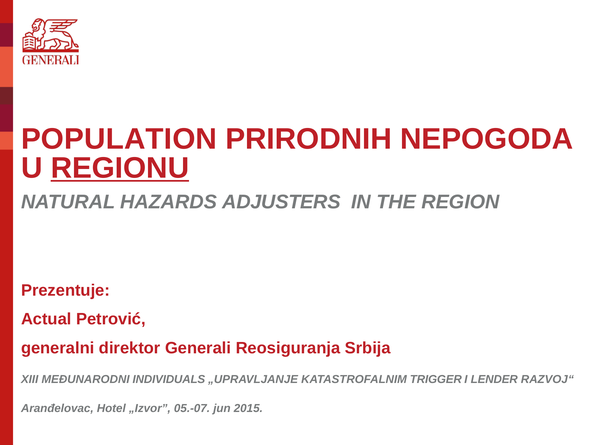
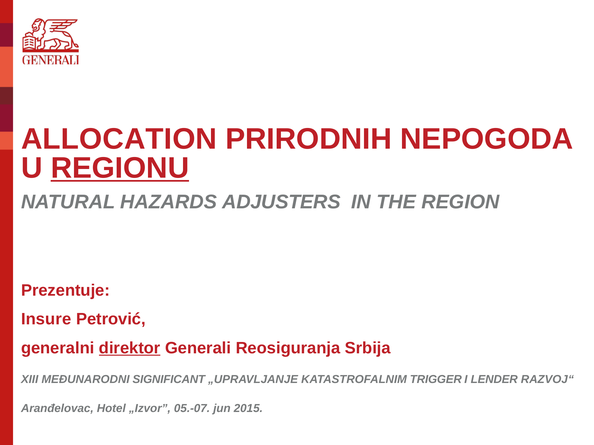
POPULATION: POPULATION -> ALLOCATION (119, 139)
Actual: Actual -> Insure (46, 320)
direktor underline: none -> present (130, 348)
INDIVIDUALS: INDIVIDUALS -> SIGNIFICANT (169, 380)
